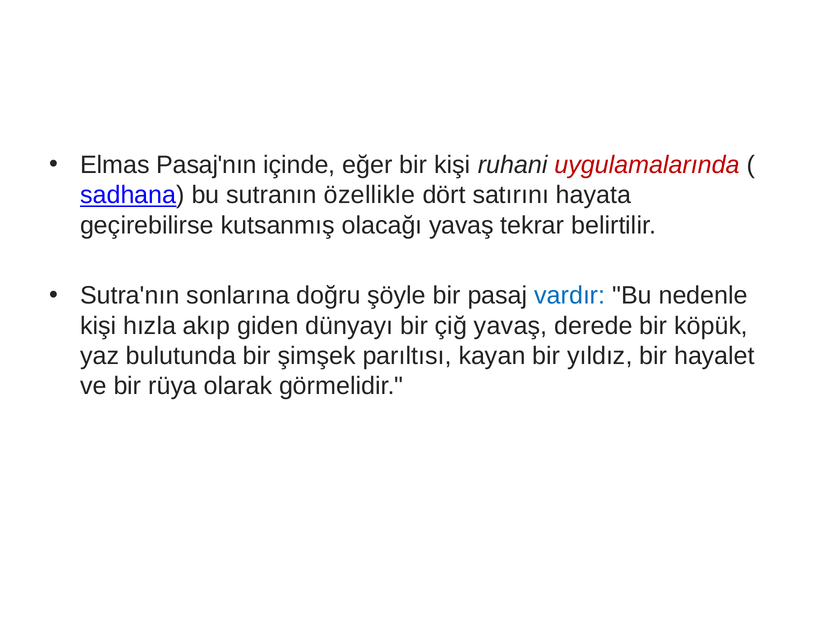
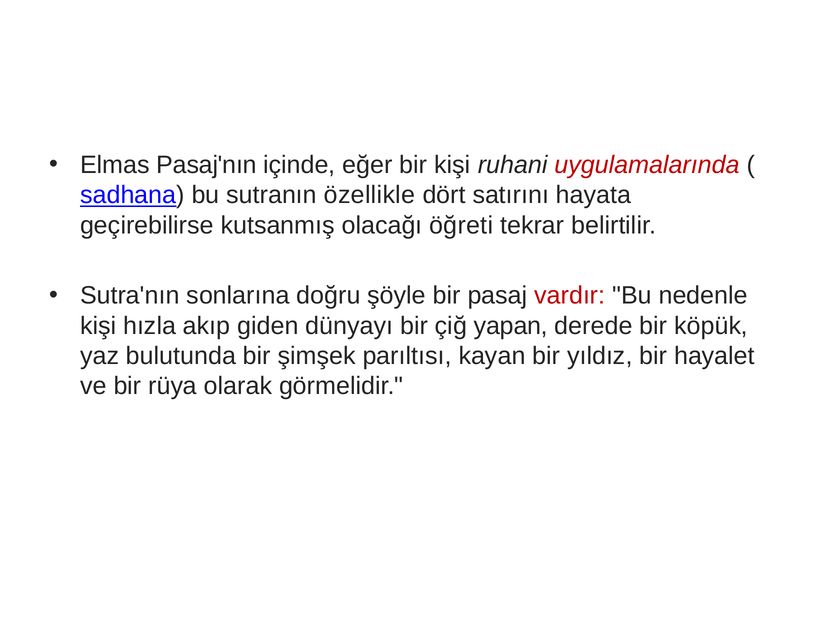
olacağı yavaş: yavaş -> öğreti (461, 225)
vardır colour: blue -> red (570, 295)
çiğ yavaş: yavaş -> yapan (511, 325)
